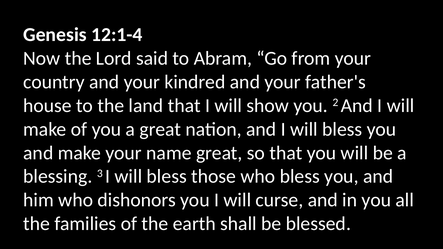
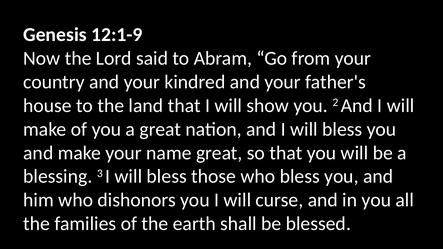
12:1-4: 12:1-4 -> 12:1-9 (117, 35)
